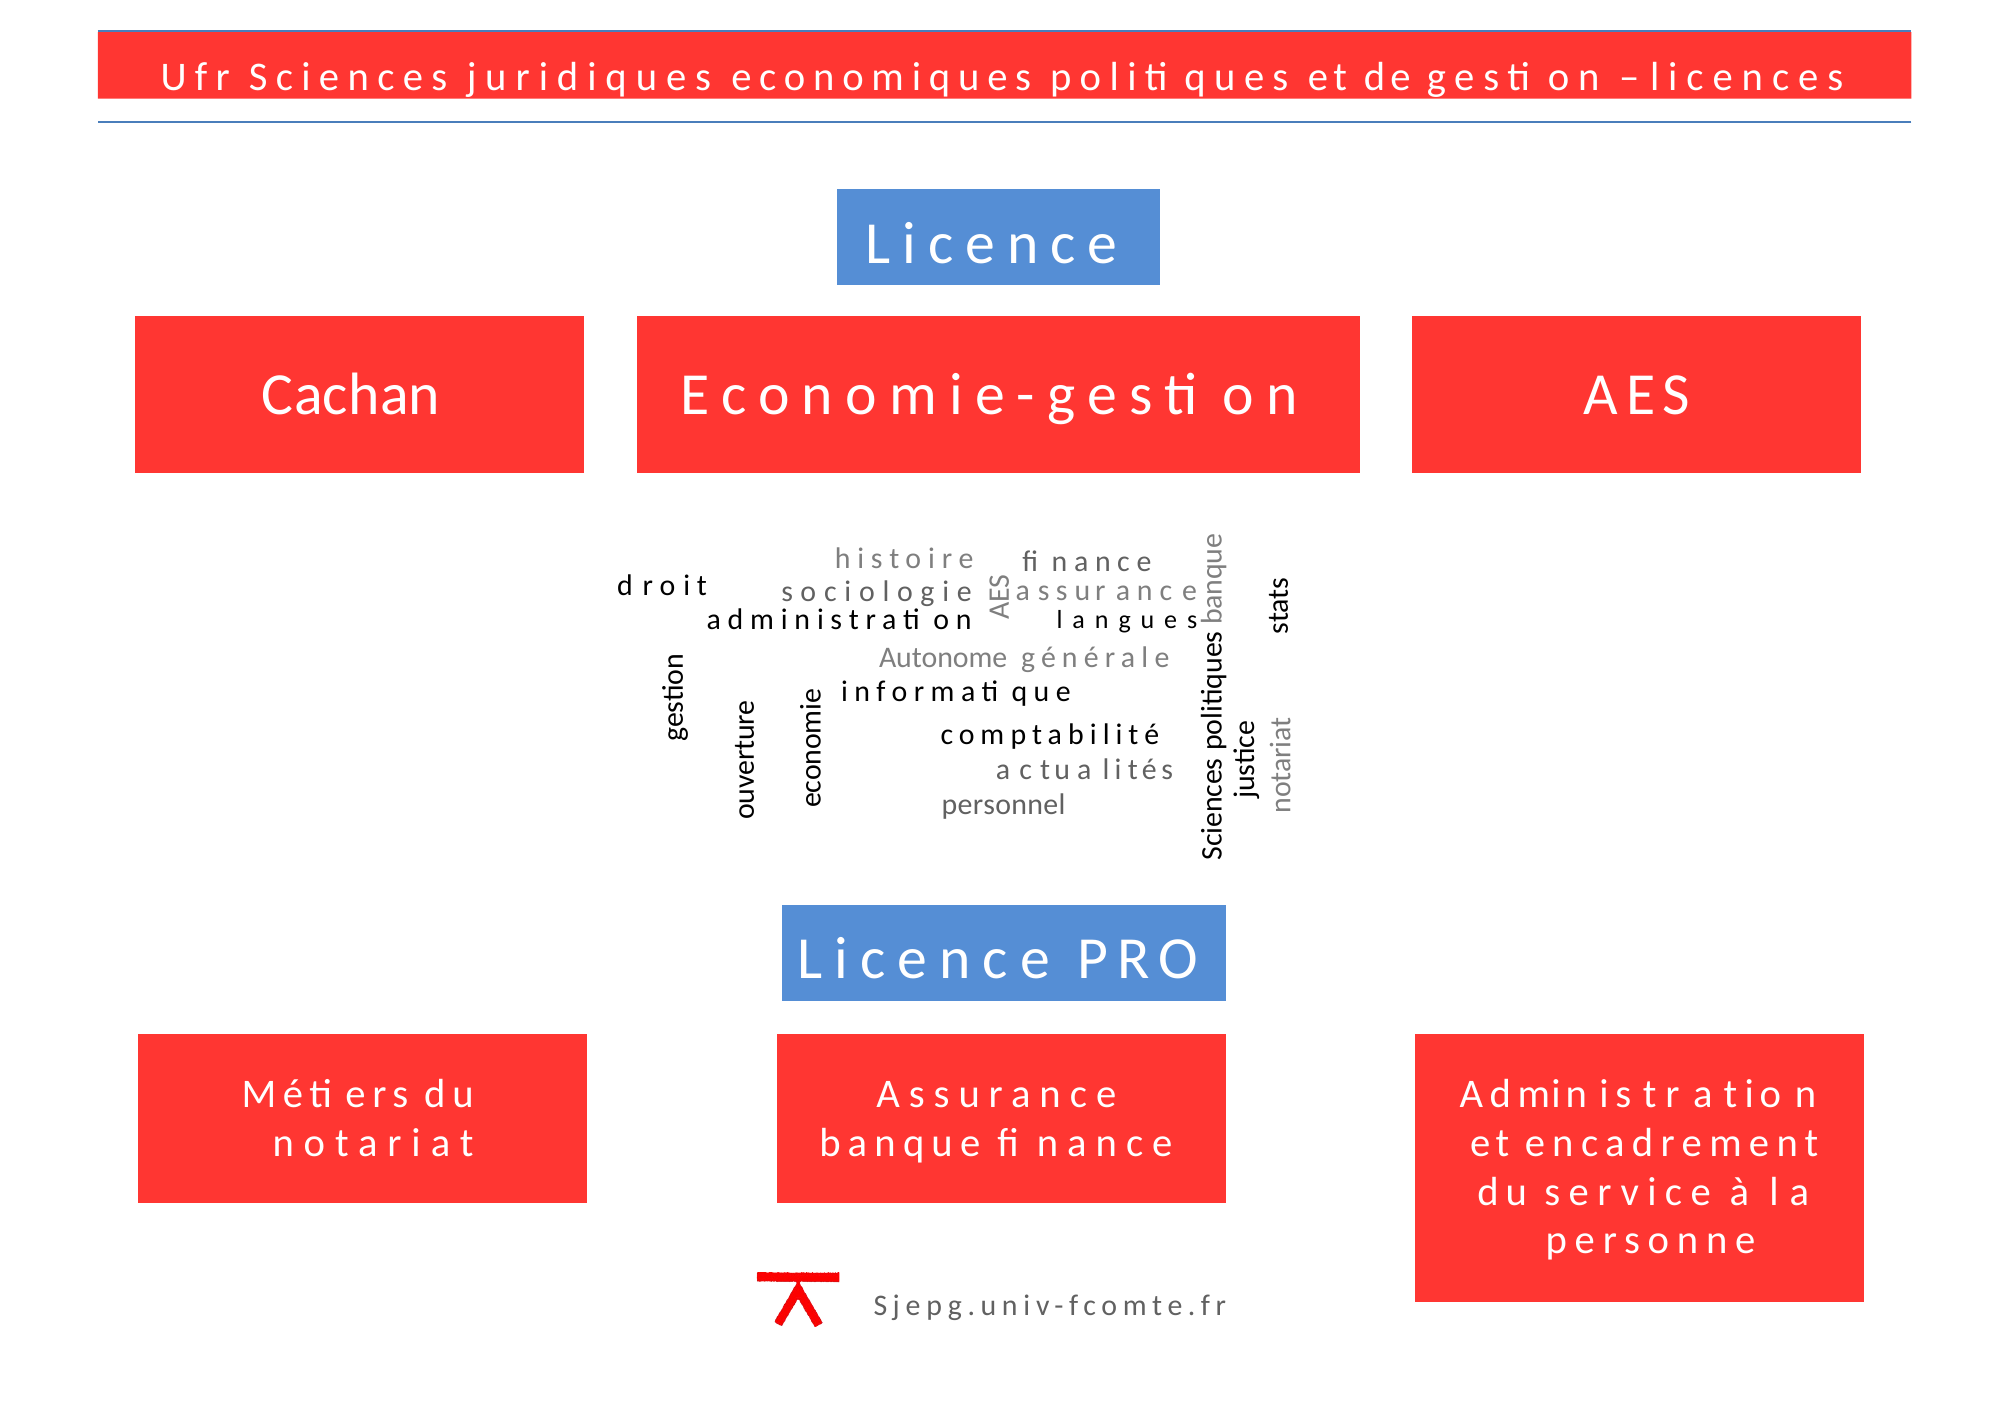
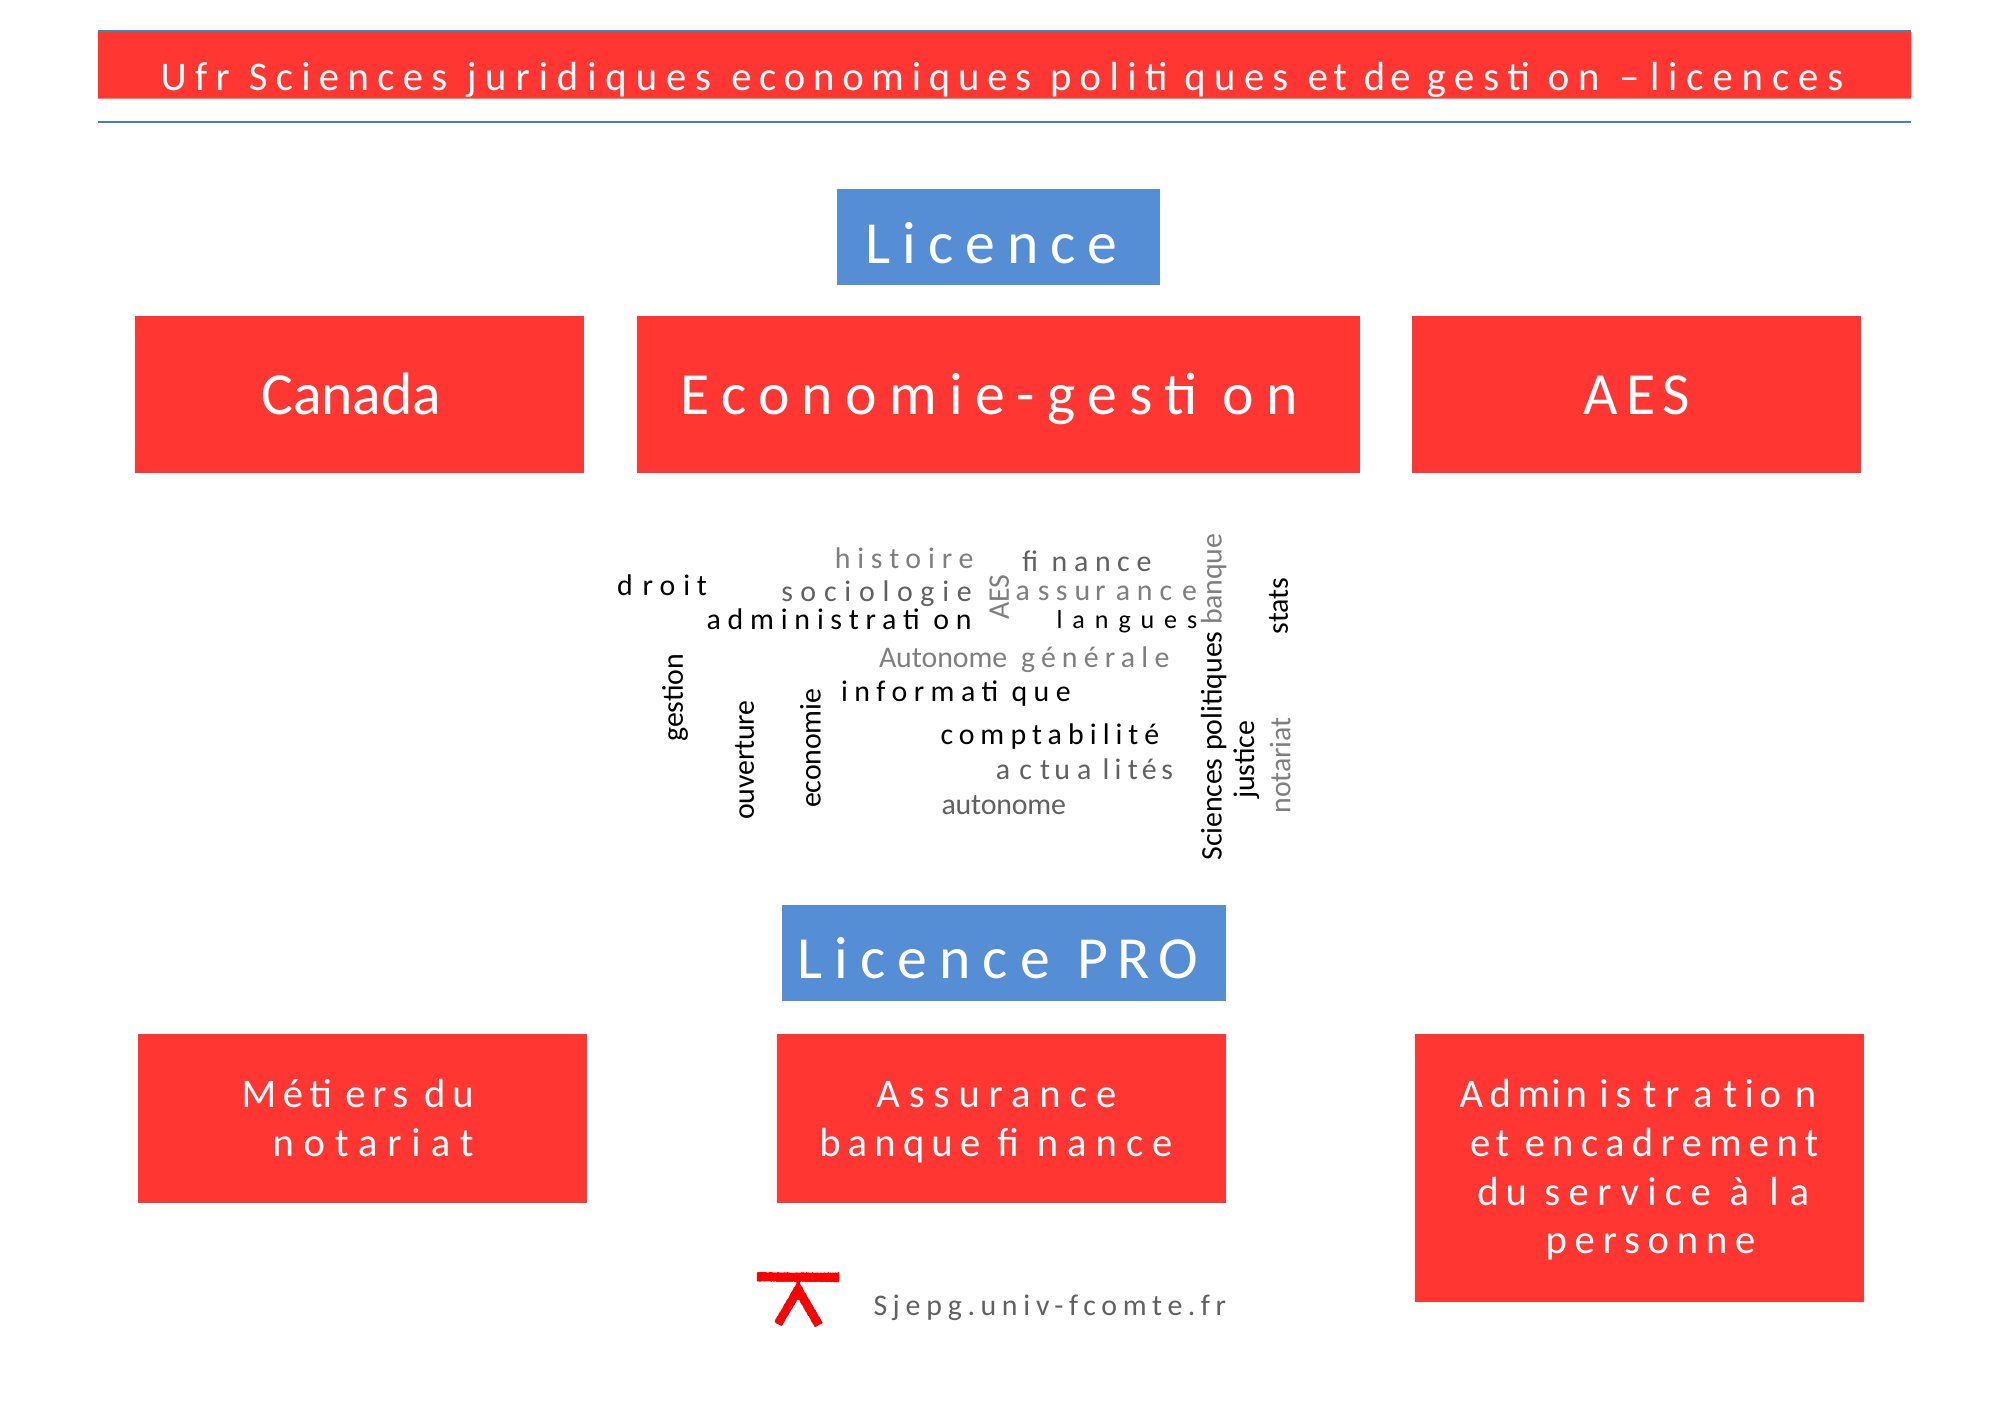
Cachan: Cachan -> Canada (351, 395)
personnel: personnel -> autonome (1004, 804)
